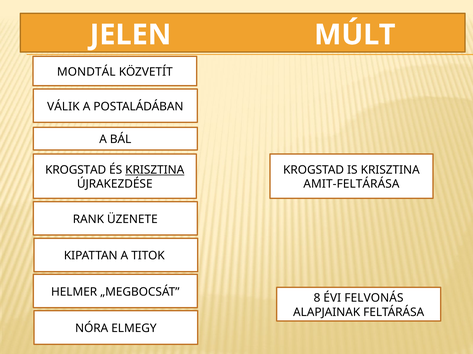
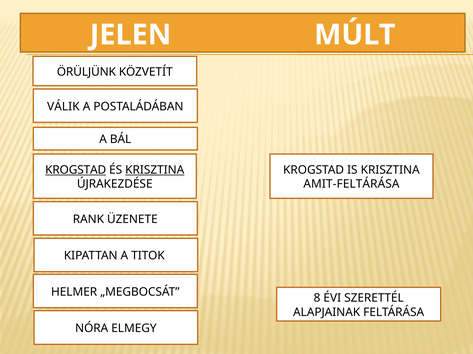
MONDTÁL: MONDTÁL -> ÖRÜLJÜNK (86, 72)
KROGSTAD underline: none -> present (76, 170)
FELVONÁS: FELVONÁS -> SZERETTÉL (374, 299)
